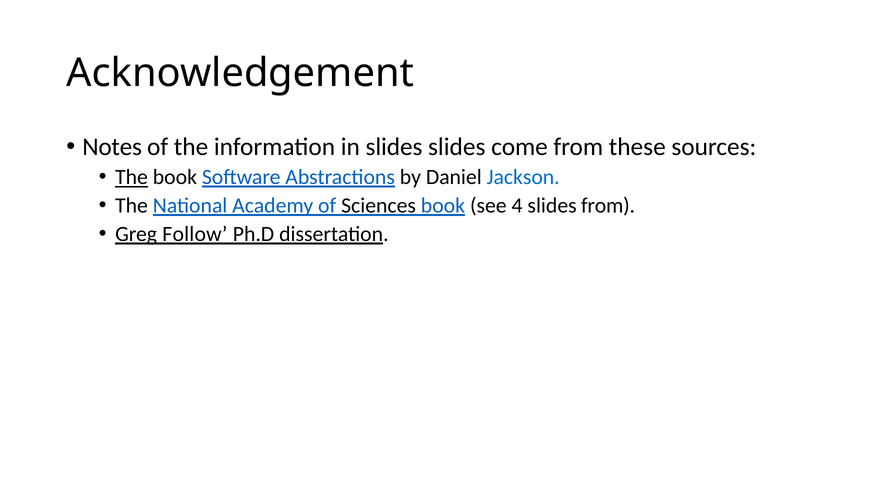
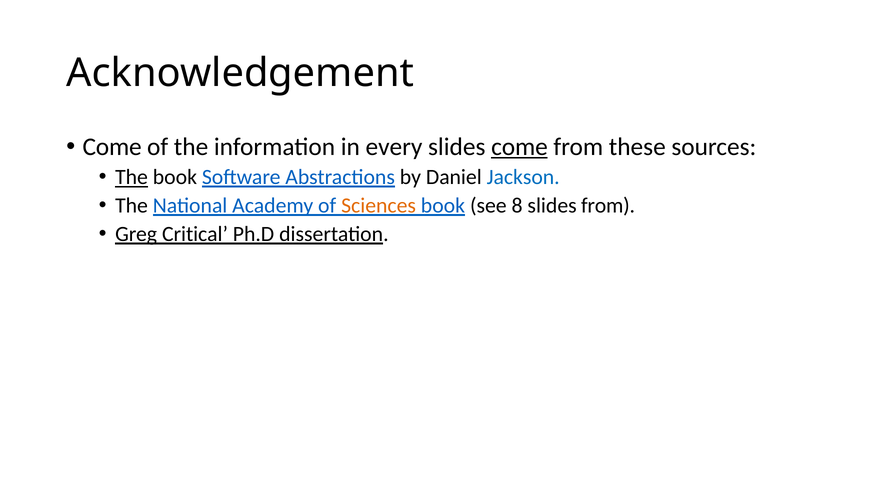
Notes: Notes -> Come (112, 147)
in slides: slides -> every (394, 147)
come underline: none -> present (519, 147)
Sciences colour: black -> orange (379, 206)
4: 4 -> 8 (517, 206)
Follow: Follow -> Critical (195, 234)
